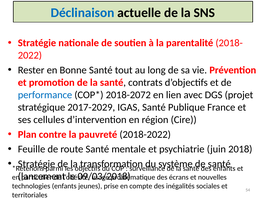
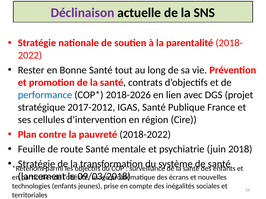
Déclinaison colour: blue -> purple (83, 13)
2018-2072: 2018-2072 -> 2018-2026 (128, 95)
2017-2029: 2017-2029 -> 2017-2012 (91, 108)
